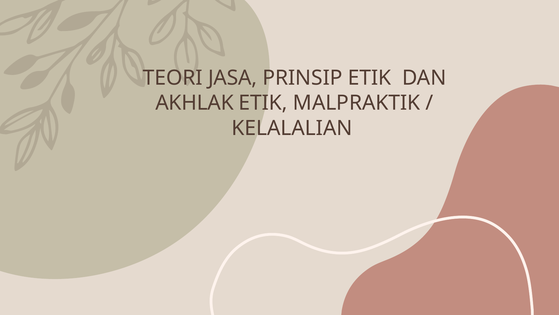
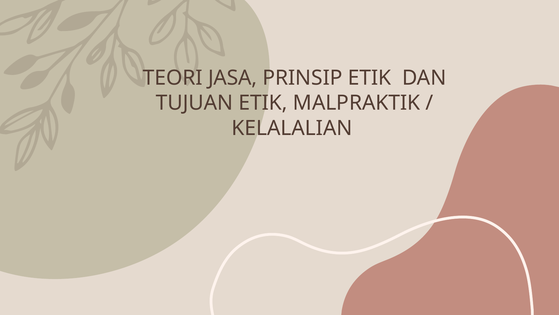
AKHLAK: AKHLAK -> TUJUAN (194, 103)
